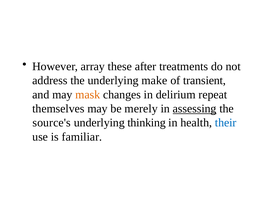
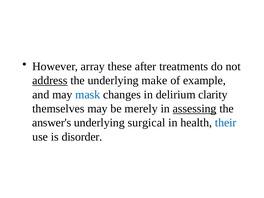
address underline: none -> present (50, 80)
transient: transient -> example (204, 80)
mask colour: orange -> blue (88, 95)
repeat: repeat -> clarity (213, 95)
source's: source's -> answer's (52, 123)
thinking: thinking -> surgical (146, 123)
familiar: familiar -> disorder (82, 137)
